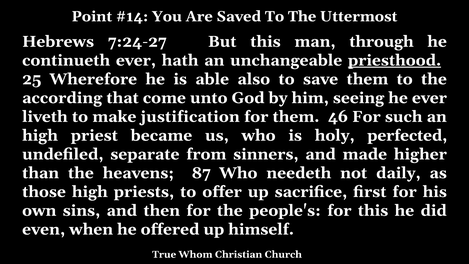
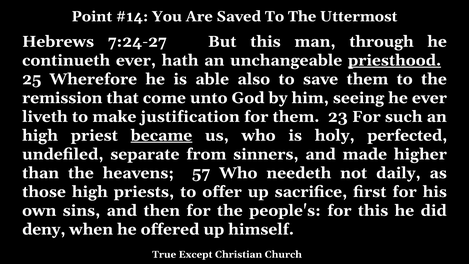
according: according -> remission (62, 98)
46: 46 -> 23 (338, 117)
became underline: none -> present (161, 135)
87: 87 -> 57 (201, 173)
even: even -> deny (44, 229)
Whom: Whom -> Except (196, 254)
